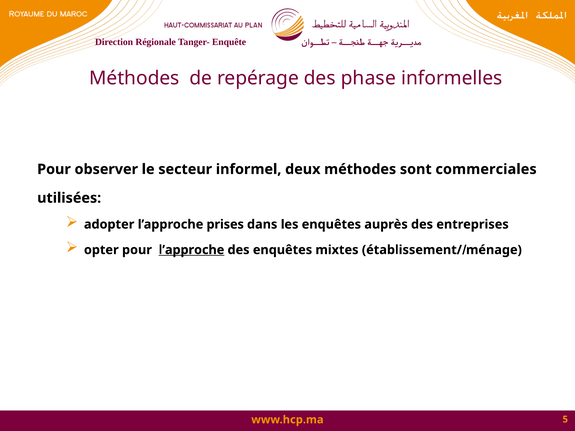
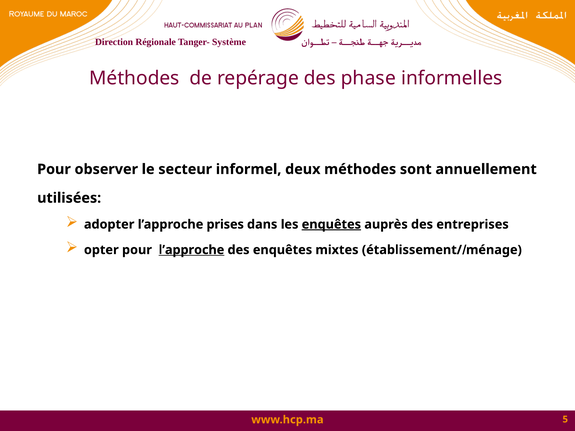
Enquête: Enquête -> Système (229, 42)
commerciales: commerciales -> annuellement (486, 169)
enquêtes underline: none -> present (331, 224)
